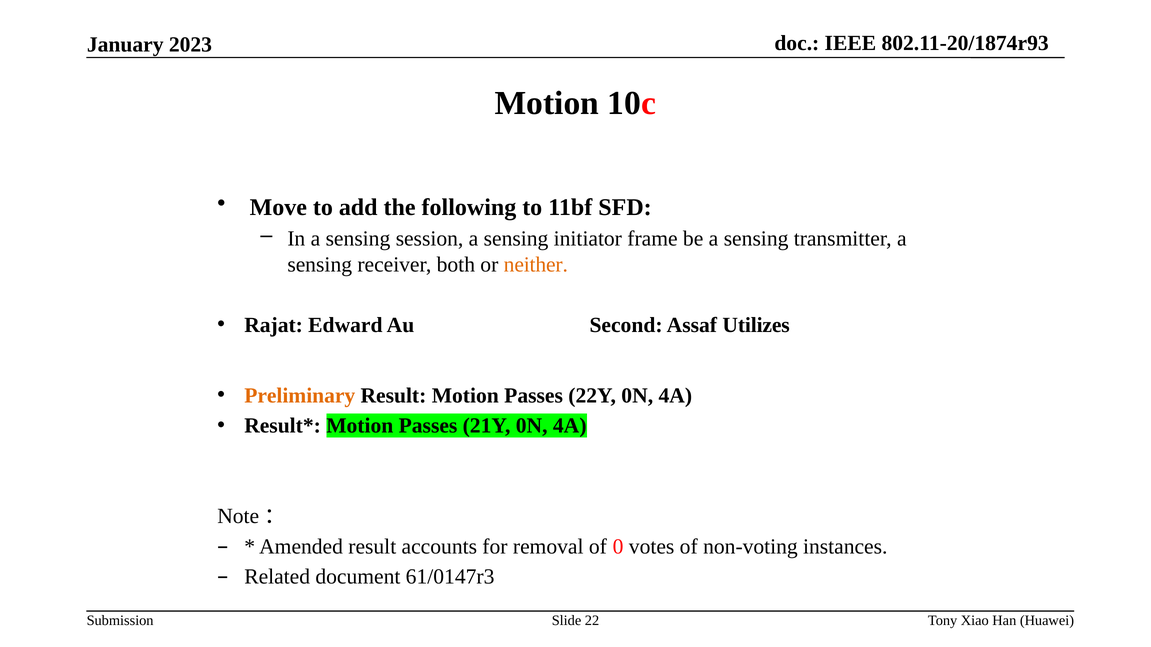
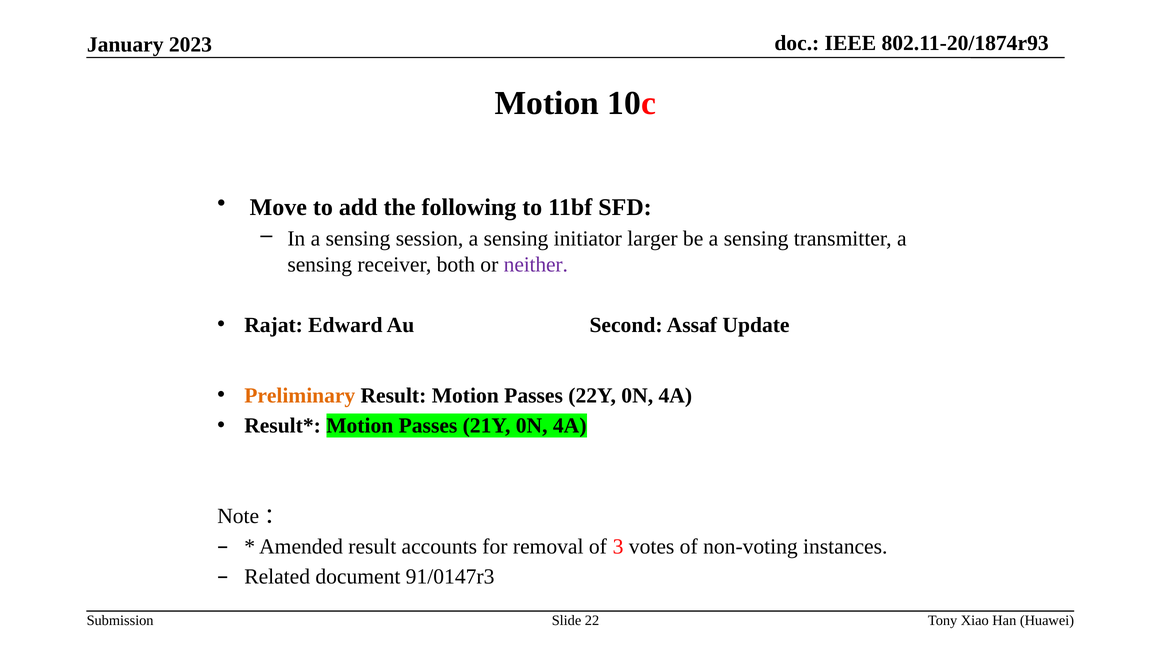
frame: frame -> larger (652, 239)
neither colour: orange -> purple (536, 265)
Utilizes: Utilizes -> Update (756, 325)
0: 0 -> 3 (618, 547)
61/0147r3: 61/0147r3 -> 91/0147r3 (450, 577)
